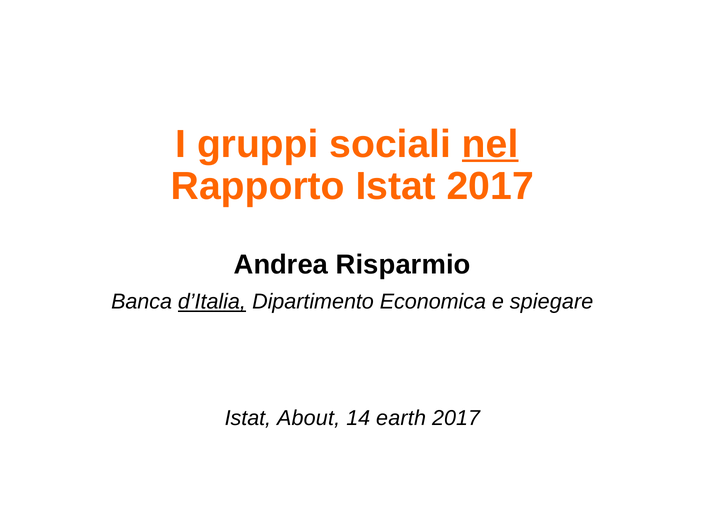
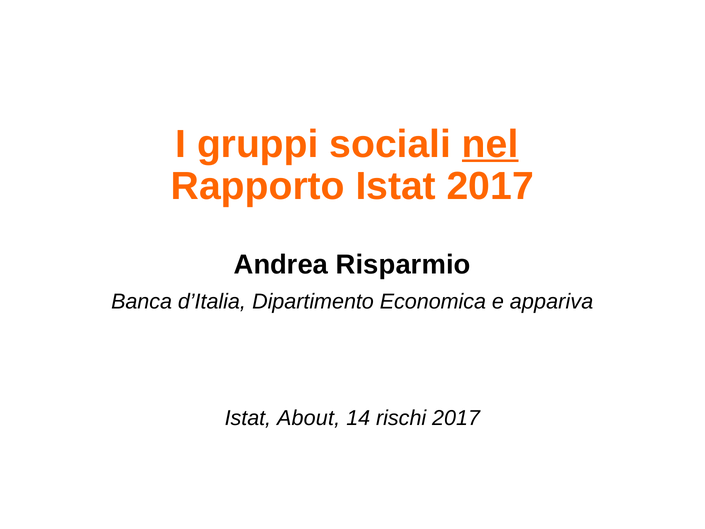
d’Italia underline: present -> none (212, 302)
spiegare: spiegare -> appariva (552, 302)
earth: earth -> rischi (401, 418)
